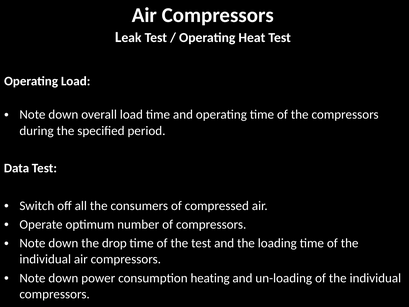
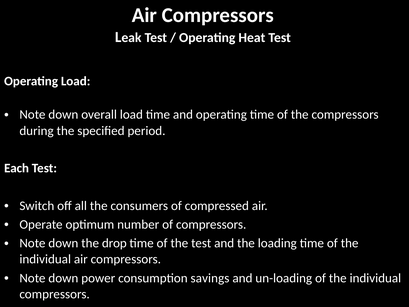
Data: Data -> Each (17, 168)
heating: heating -> savings (210, 278)
